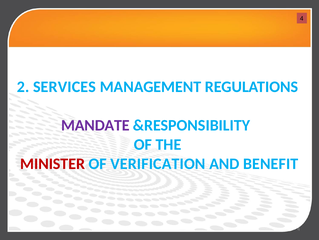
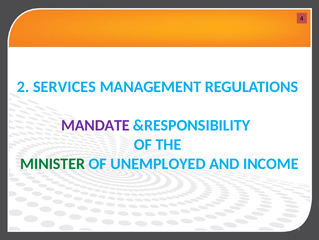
MINISTER colour: red -> green (53, 163)
VERIFICATION: VERIFICATION -> UNEMPLOYED (158, 163)
BENEFIT: BENEFIT -> INCOME (271, 163)
